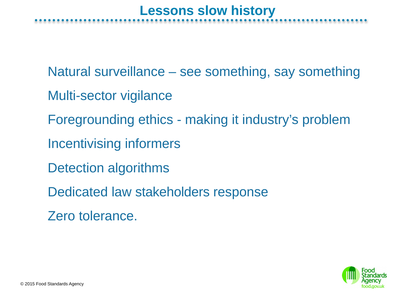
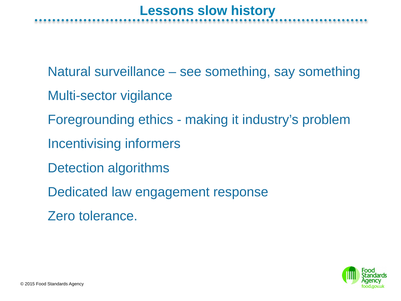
stakeholders: stakeholders -> engagement (172, 192)
